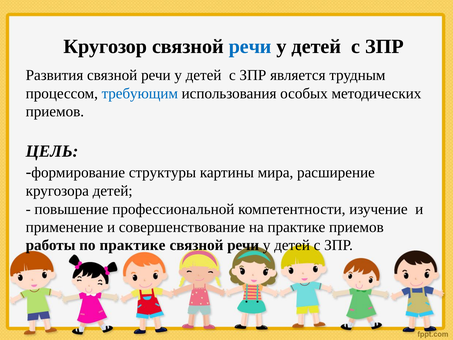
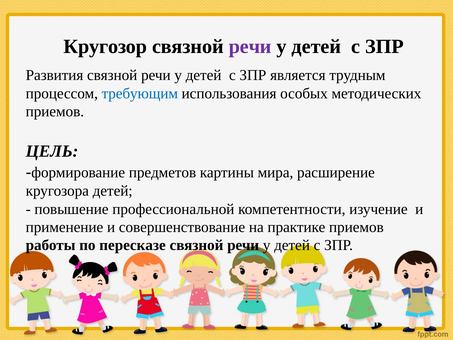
речи colour: blue -> purple (250, 47)
структуры: структуры -> предметов (163, 172)
по практике: практике -> пересказе (133, 245)
